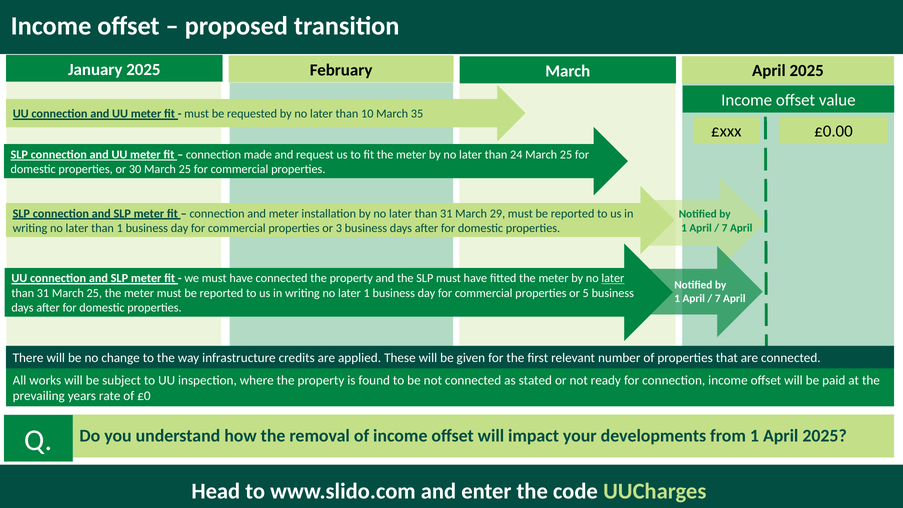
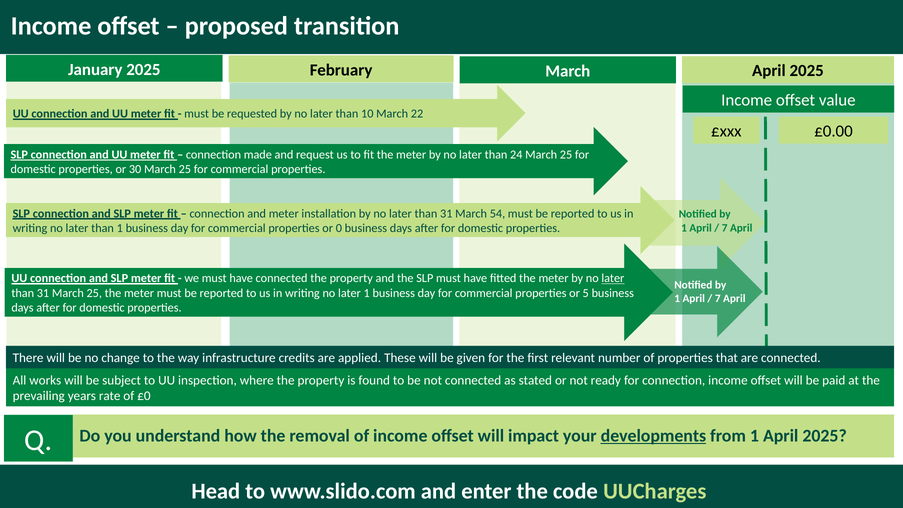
35: 35 -> 22 (417, 114)
29: 29 -> 54 (498, 214)
3: 3 -> 0 (339, 228)
developments underline: none -> present (653, 436)
